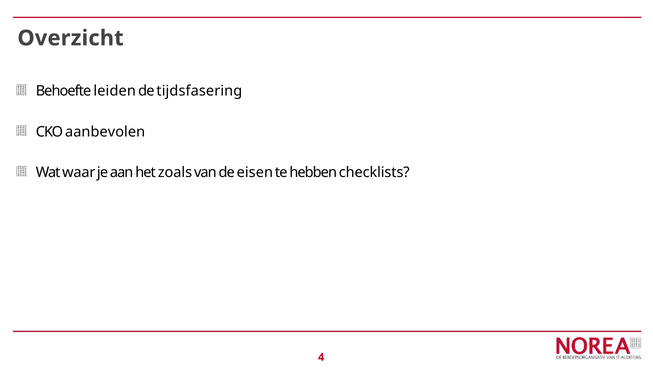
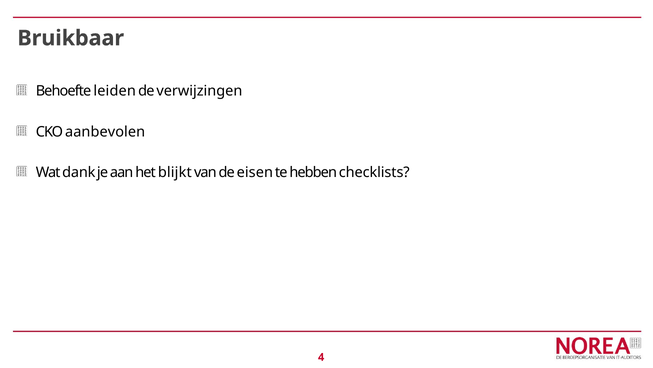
Overzicht: Overzicht -> Bruikbaar (71, 38)
tijdsfasering: tijdsfasering -> verwijzingen (199, 91)
waar: waar -> dank (79, 172)
zoals: zoals -> blijkt (175, 172)
